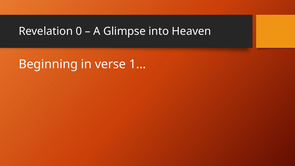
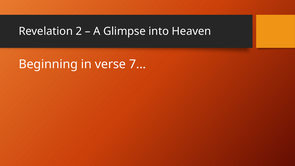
0: 0 -> 2 (79, 31)
1: 1 -> 7 (138, 64)
